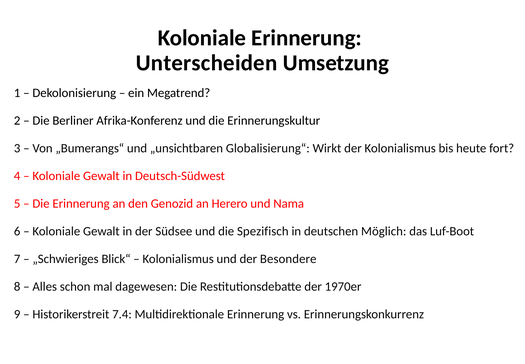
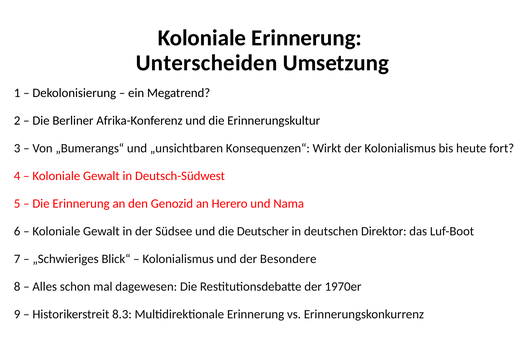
Globalisierung“: Globalisierung“ -> Konsequenzen“ (268, 148)
Spezifisch: Spezifisch -> Deutscher (263, 231)
Möglich: Möglich -> Direktor (384, 231)
7.4: 7.4 -> 8.3 (122, 314)
